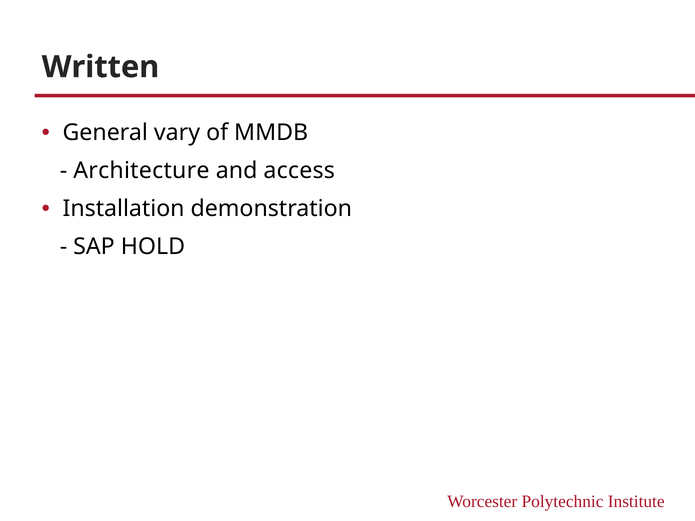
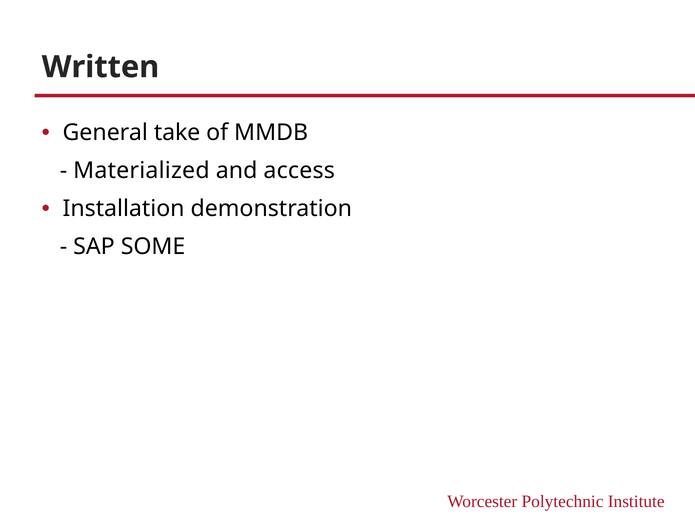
vary: vary -> take (177, 133)
Architecture: Architecture -> Materialized (141, 171)
HOLD: HOLD -> SOME (153, 247)
